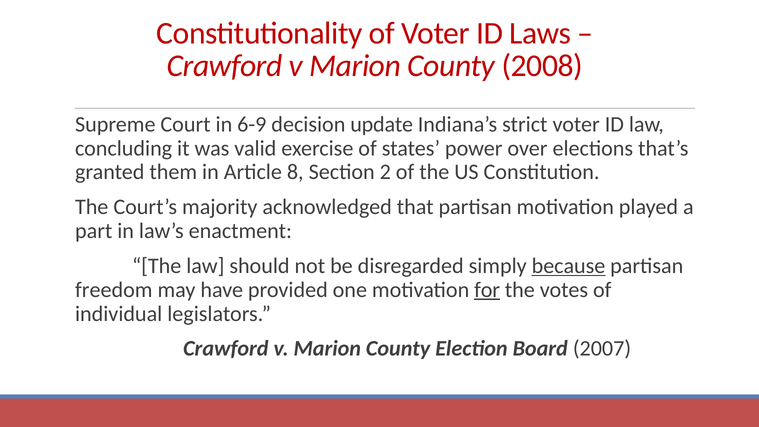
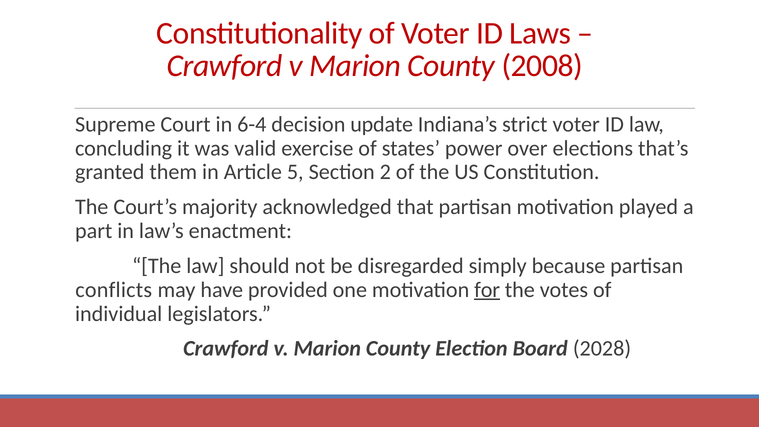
6-9: 6-9 -> 6-4 (252, 124)
8: 8 -> 5 (295, 172)
because underline: present -> none (569, 266)
freedom: freedom -> conflicts (114, 290)
2007: 2007 -> 2028 (602, 349)
